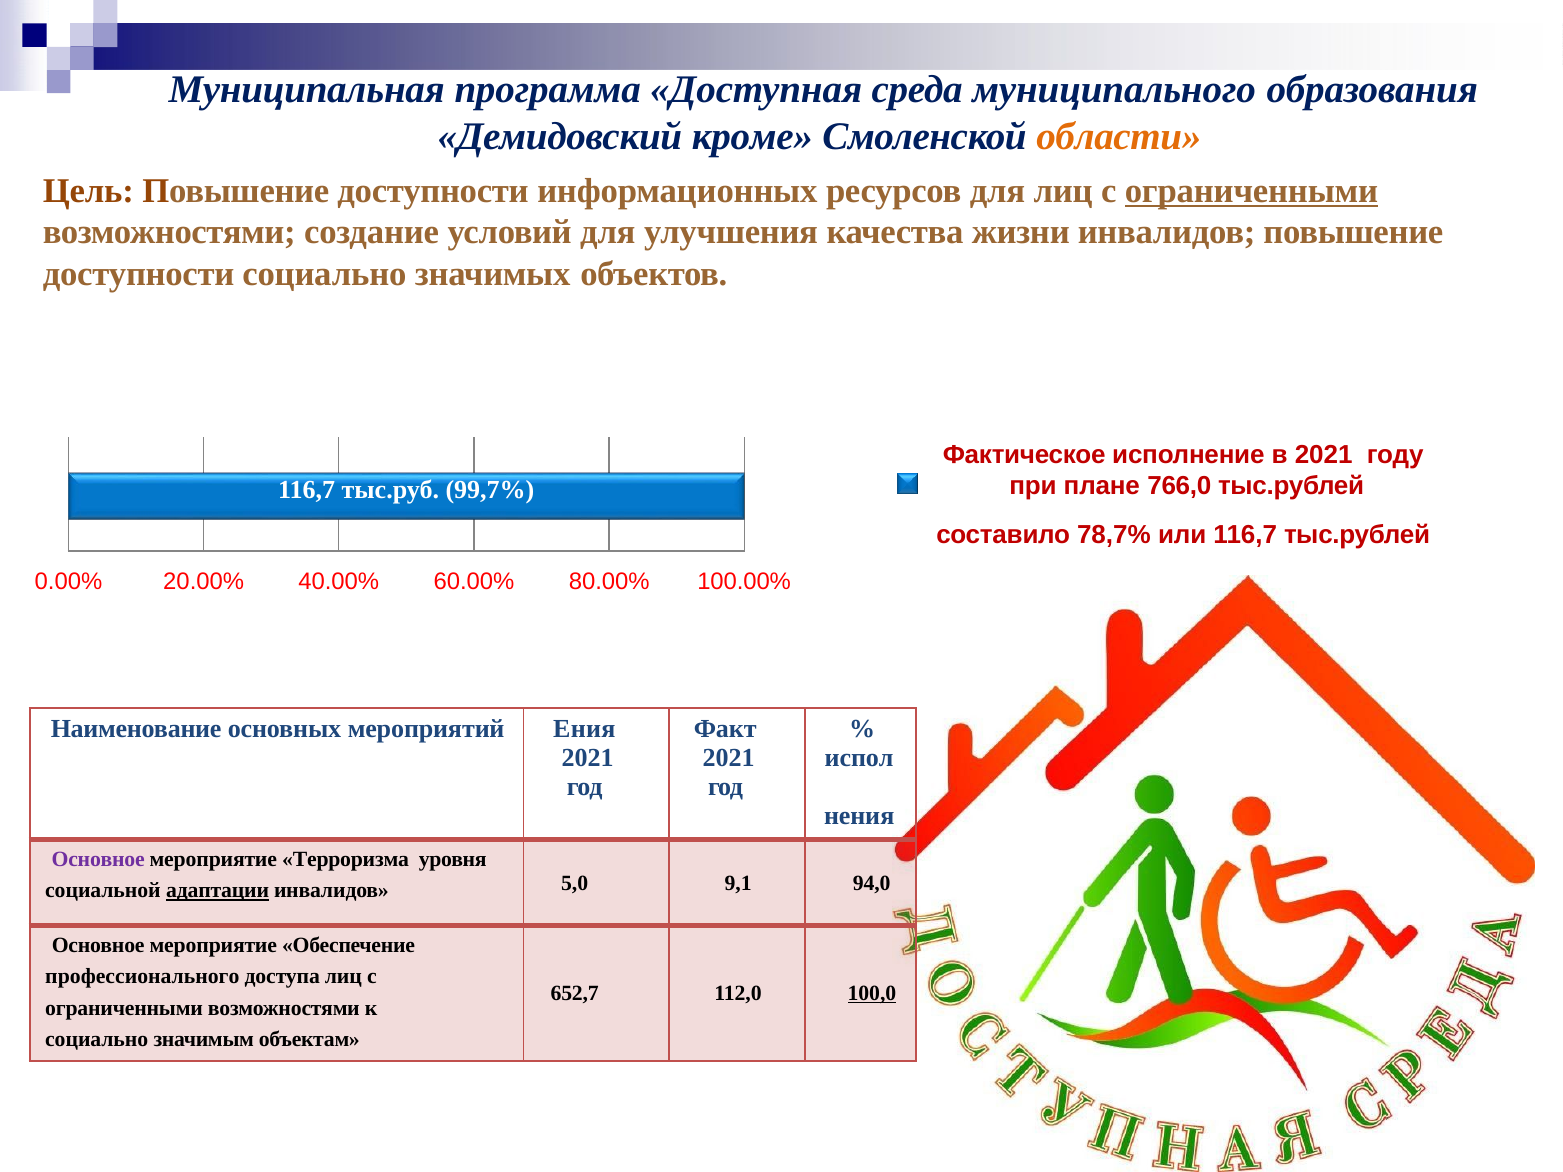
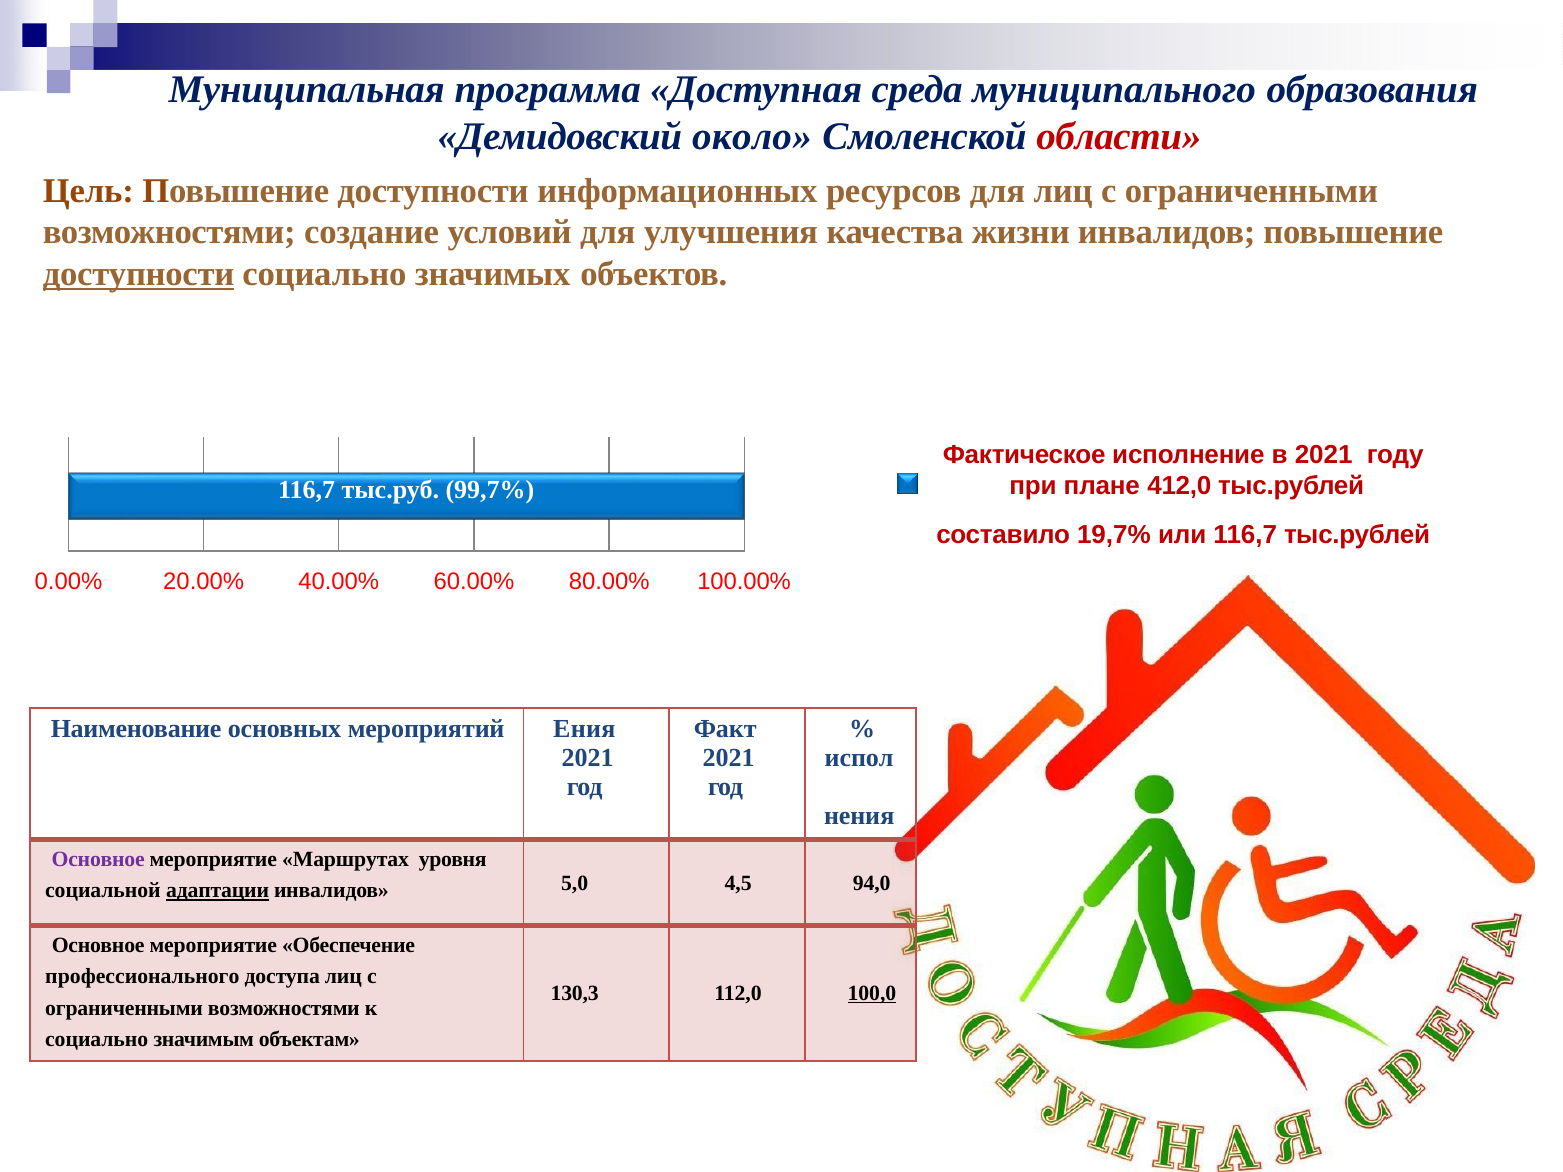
кроме: кроме -> около (752, 136)
области colour: orange -> red (1119, 136)
ограниченными underline: present -> none (1251, 191)
доступности underline: none -> present (139, 274)
766,0: 766,0 -> 412,0 (1179, 486)
78,7%: 78,7% -> 19,7% (1114, 536)
Терроризма: Терроризма -> Маршрутах (346, 860)
9,1: 9,1 -> 4,5 (738, 883)
652,7: 652,7 -> 130,3 (575, 993)
